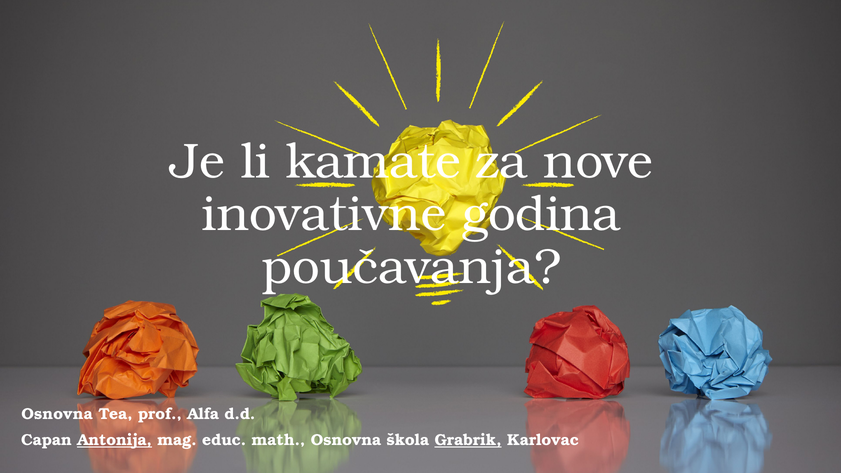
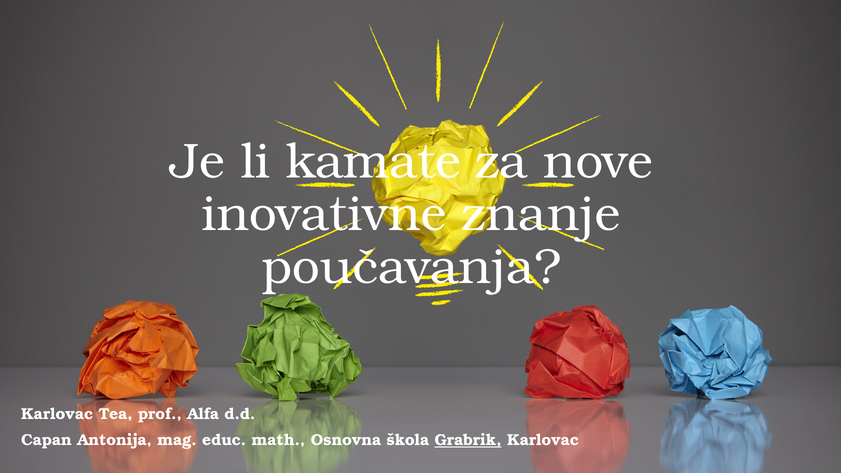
godina: godina -> znanje (541, 214)
Osnovna: Osnovna -> Karlovac (57, 414)
Antonija underline: present -> none (115, 440)
